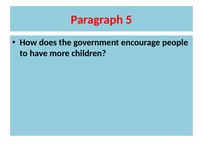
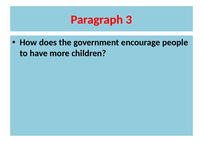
5: 5 -> 3 (129, 20)
